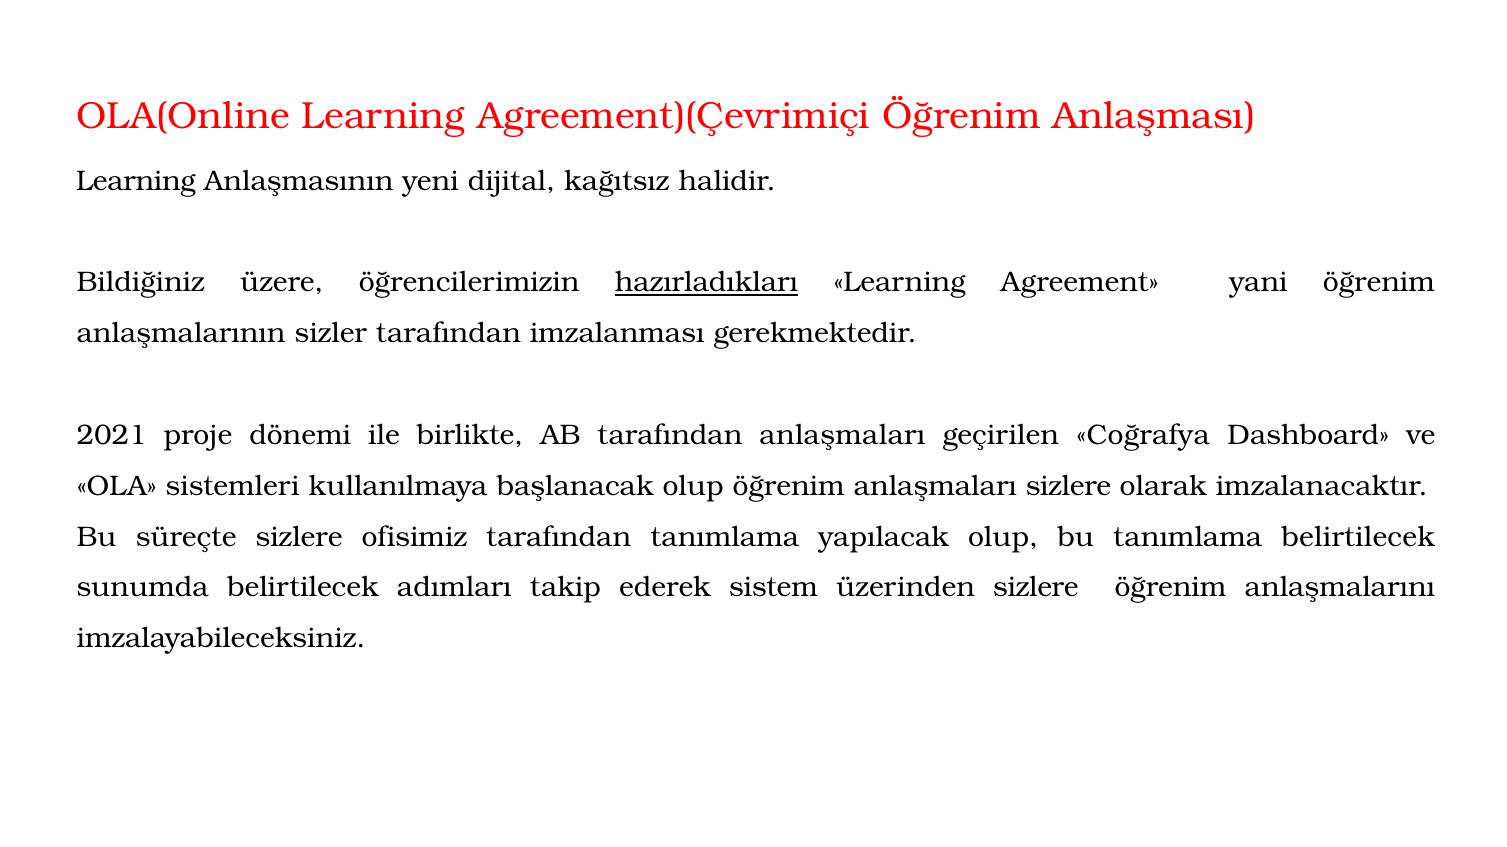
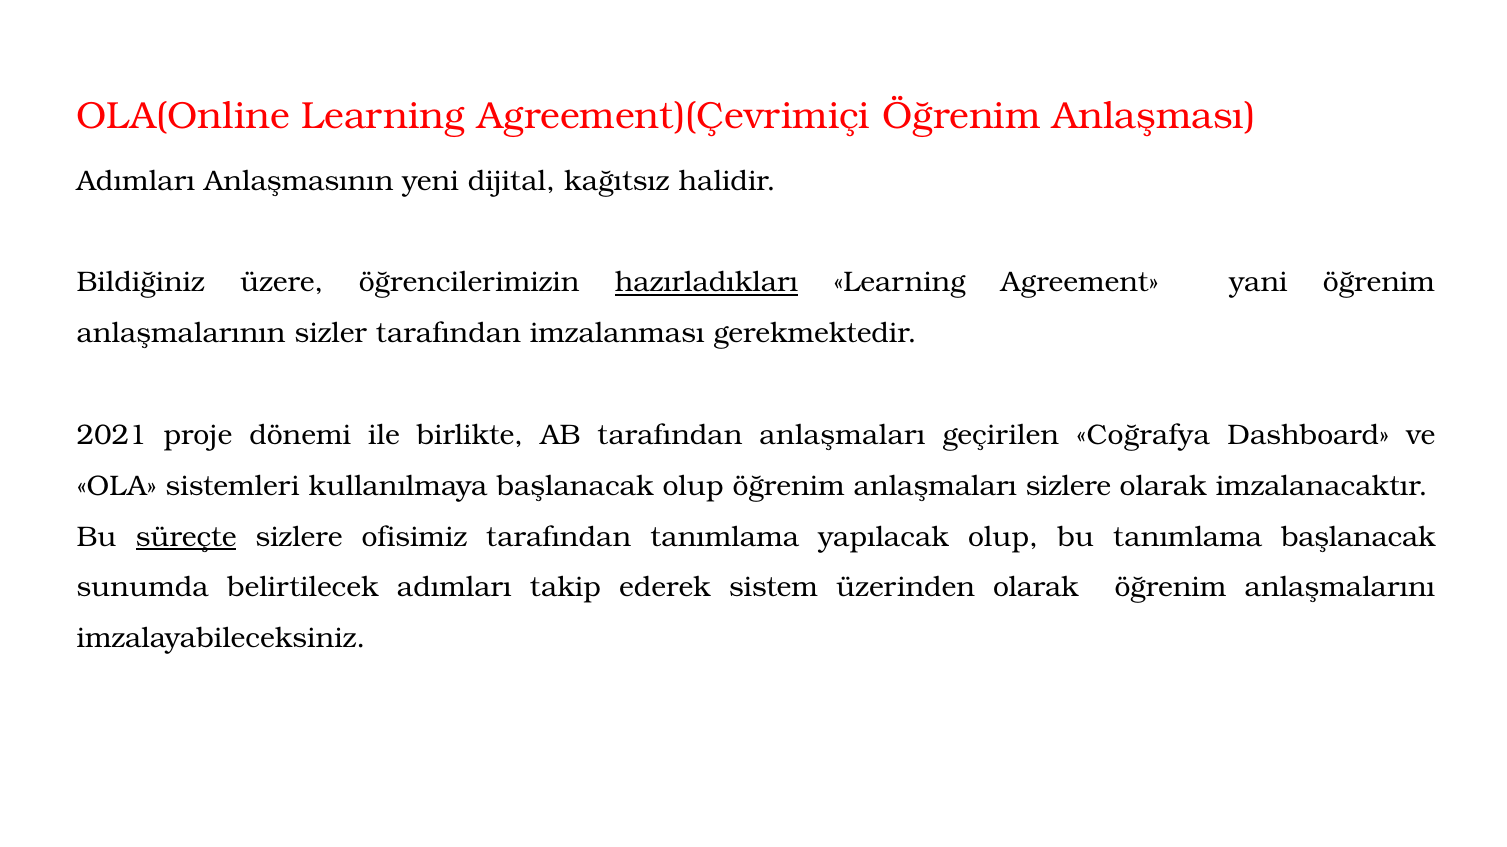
Learning: Learning -> Adımları (136, 181)
süreçte underline: none -> present (186, 537)
tanımlama belirtilecek: belirtilecek -> başlanacak (1358, 537)
üzerinden sizlere: sizlere -> olarak (1036, 588)
